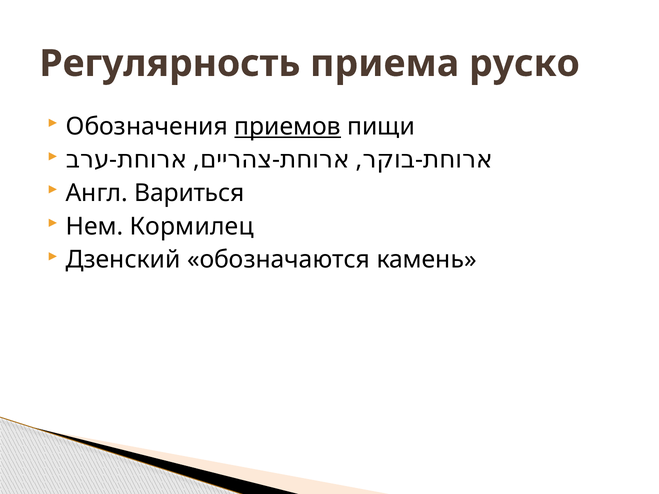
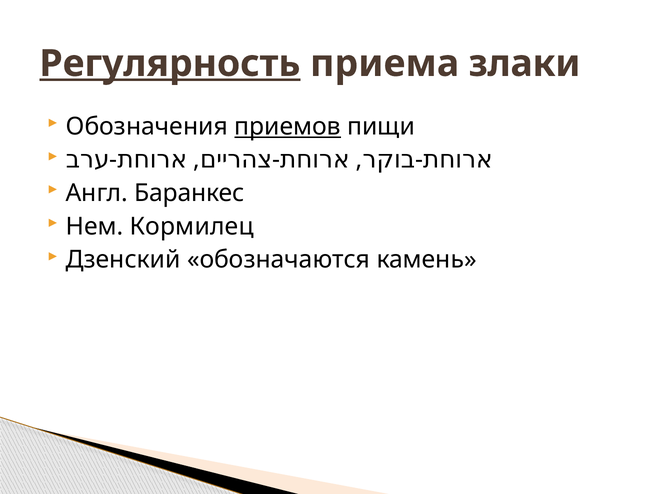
Регулярность underline: none -> present (170, 64)
руско: руско -> злаки (525, 64)
Вариться: Вариться -> Баранкес (189, 193)
